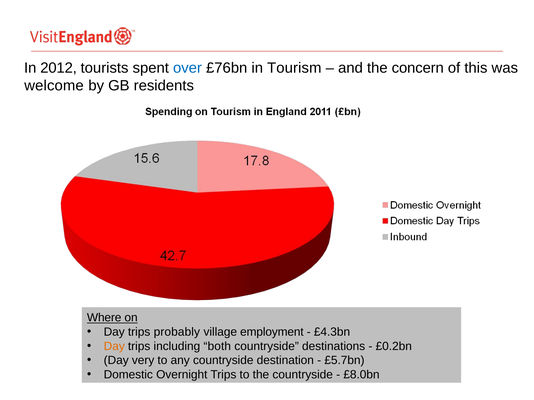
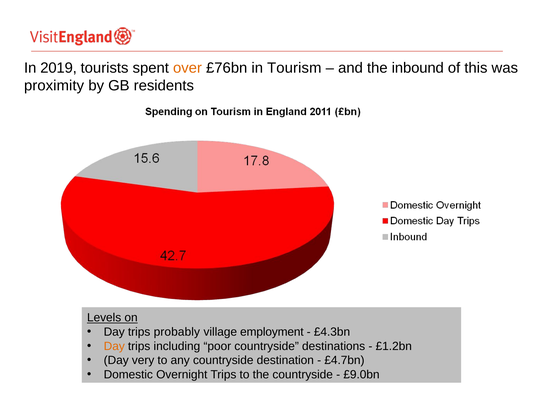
2012: 2012 -> 2019 (59, 68)
over colour: blue -> orange (188, 68)
concern: concern -> inbound (418, 68)
welcome: welcome -> proximity (54, 86)
Where: Where -> Levels (104, 318)
both: both -> poor (217, 347)
£0.2bn: £0.2bn -> £1.2bn (394, 347)
£5.7bn: £5.7bn -> £4.7bn (344, 361)
£8.0bn: £8.0bn -> £9.0bn (361, 375)
